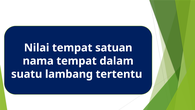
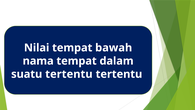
satuan: satuan -> bawah (114, 48)
suatu lambang: lambang -> tertentu (69, 74)
